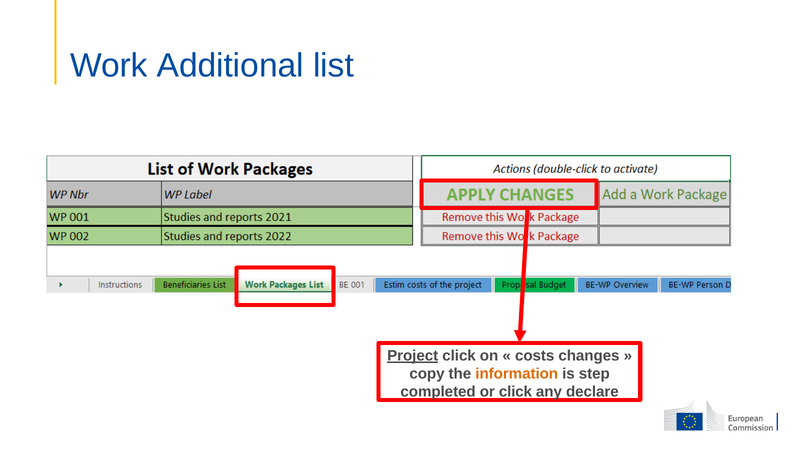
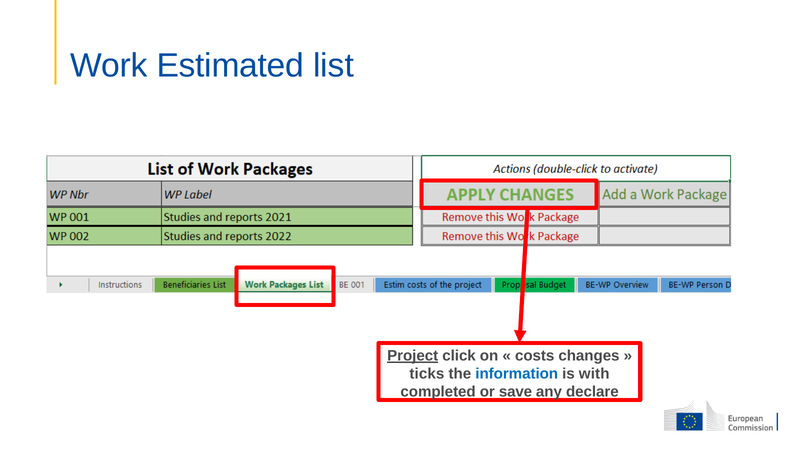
Additional: Additional -> Estimated (230, 66)
copy: copy -> ticks (427, 374)
information colour: orange -> blue (517, 374)
step: step -> with (594, 374)
or click: click -> save (515, 392)
